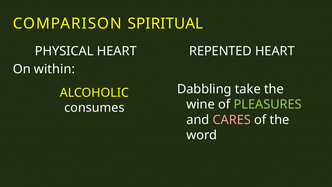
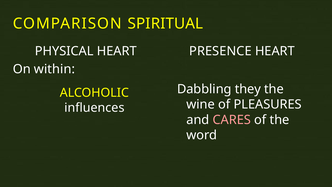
REPENTED: REPENTED -> PRESENCE (220, 51)
take: take -> they (248, 89)
PLEASURES colour: light green -> white (268, 104)
consumes: consumes -> influences (94, 108)
